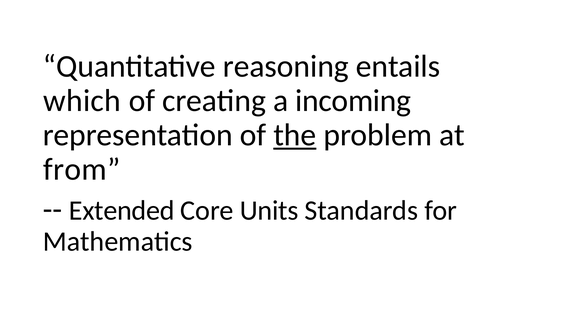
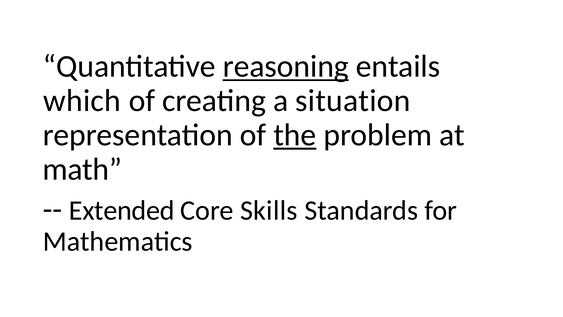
reasoning underline: none -> present (286, 66)
incoming: incoming -> situation (353, 101)
from: from -> math (82, 169)
Units: Units -> Skills (269, 210)
